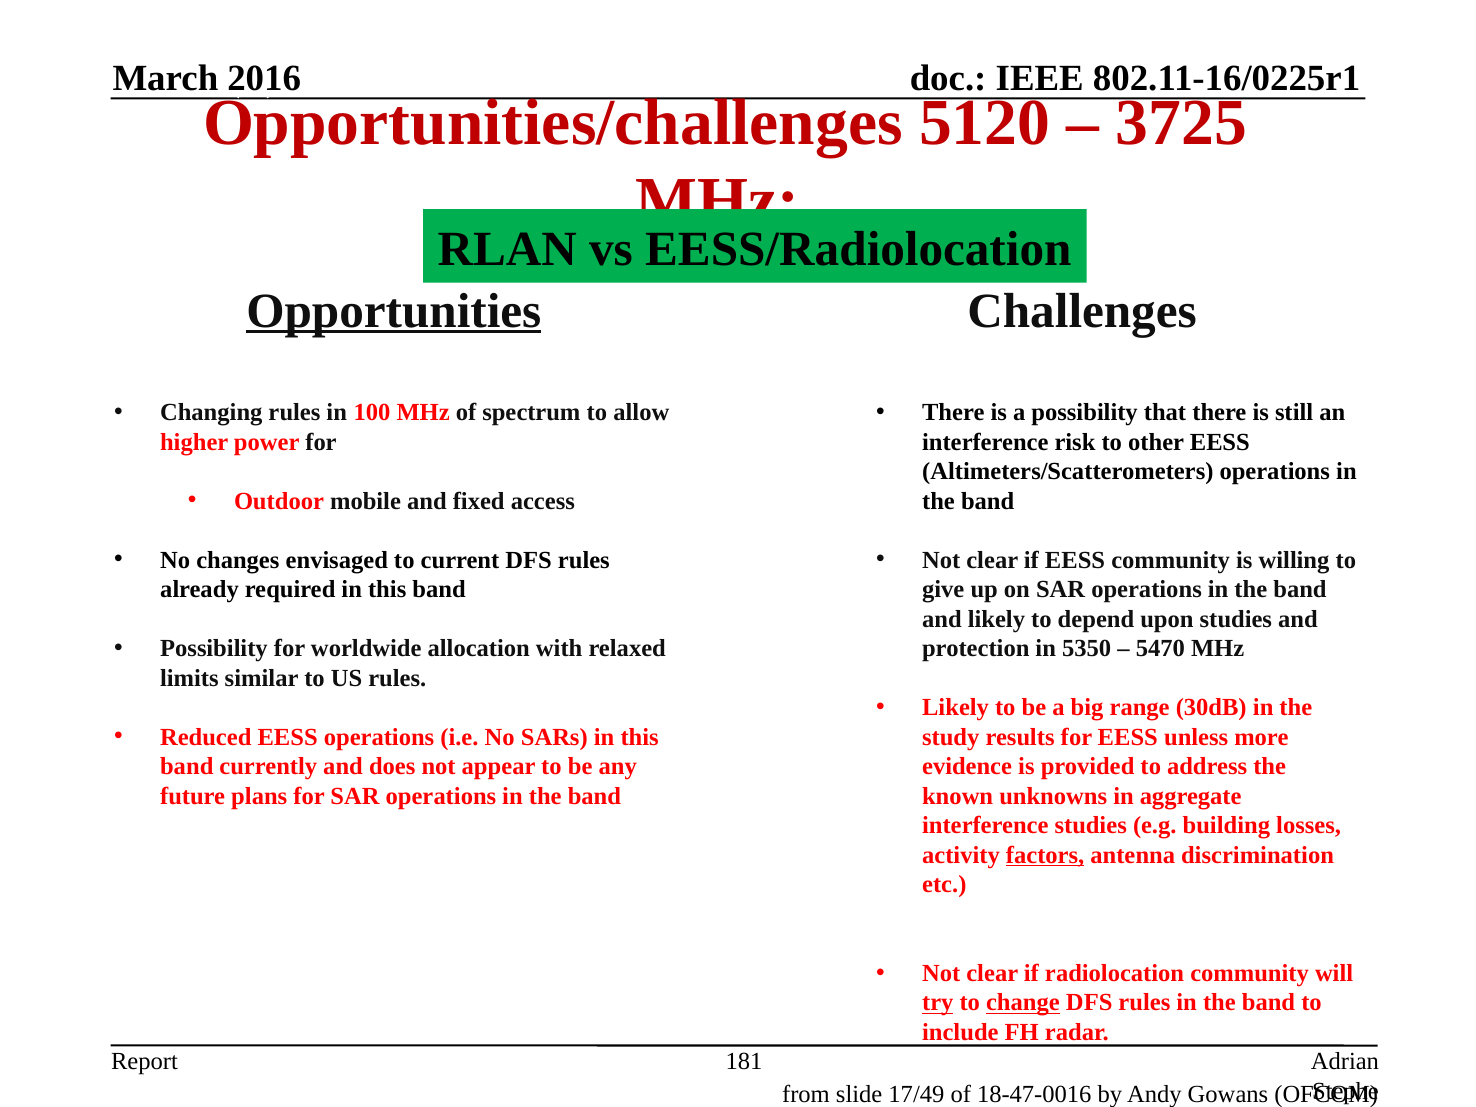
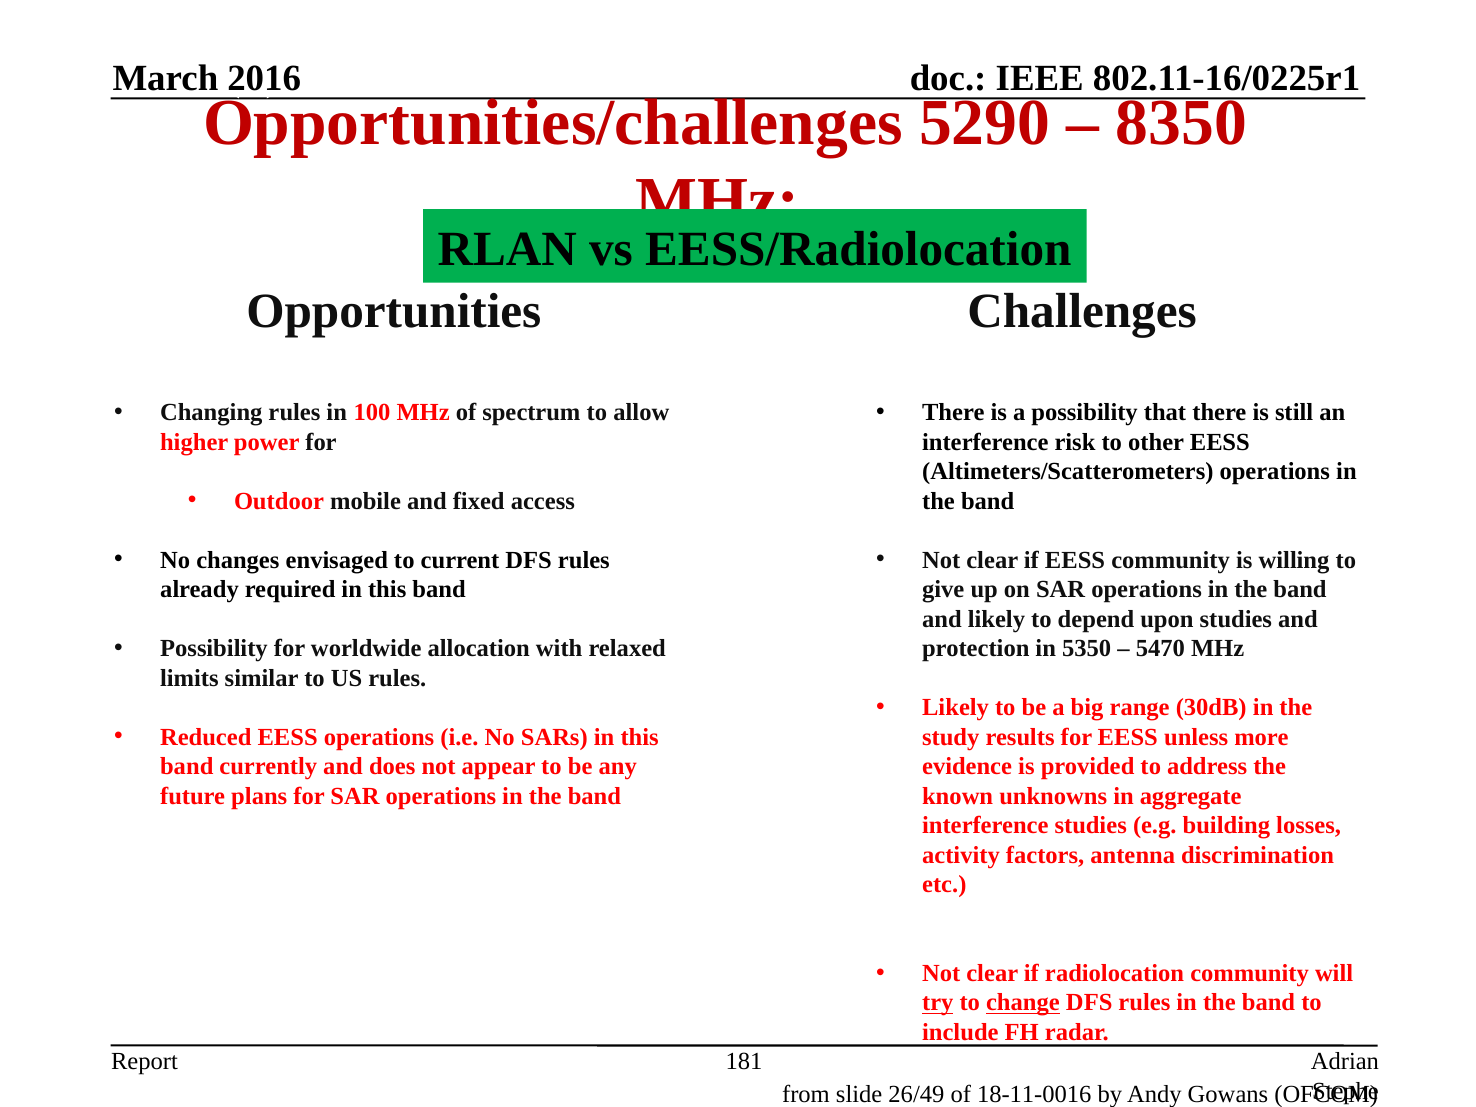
5120: 5120 -> 5290 (985, 123)
3725: 3725 -> 8350 (1182, 123)
Opportunities underline: present -> none (394, 311)
factors underline: present -> none (1045, 855)
17/49: 17/49 -> 26/49 (916, 1094)
18-47-0016: 18-47-0016 -> 18-11-0016 (1034, 1094)
